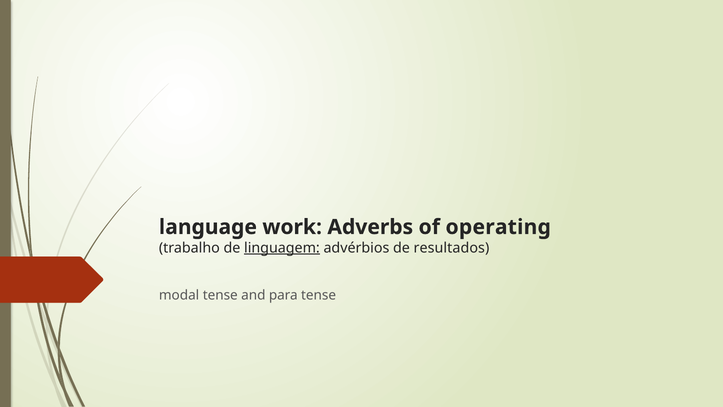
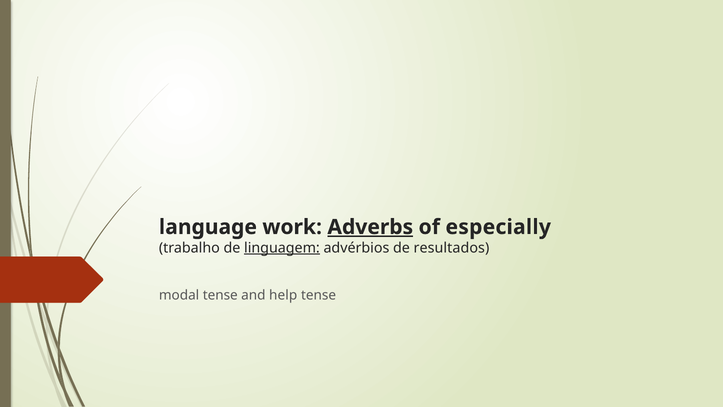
Adverbs underline: none -> present (370, 227)
operating: operating -> especially (498, 227)
para: para -> help (283, 295)
